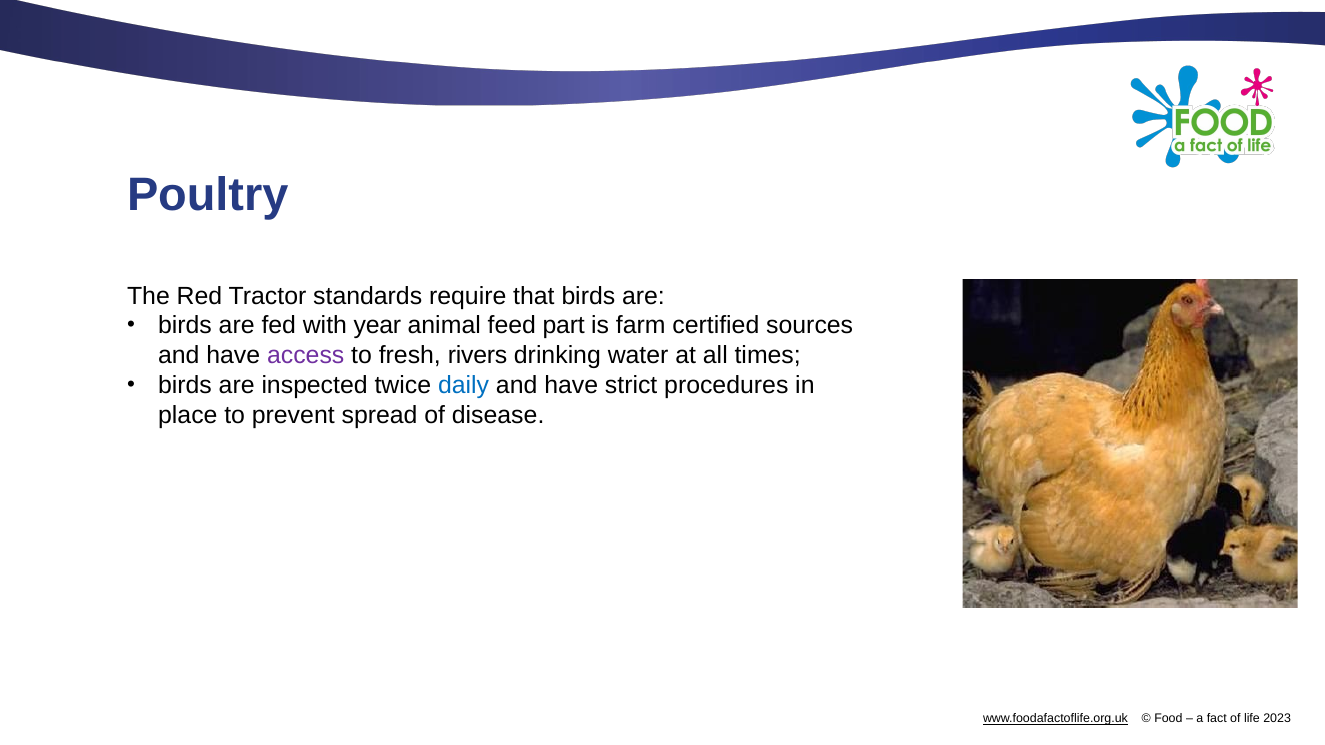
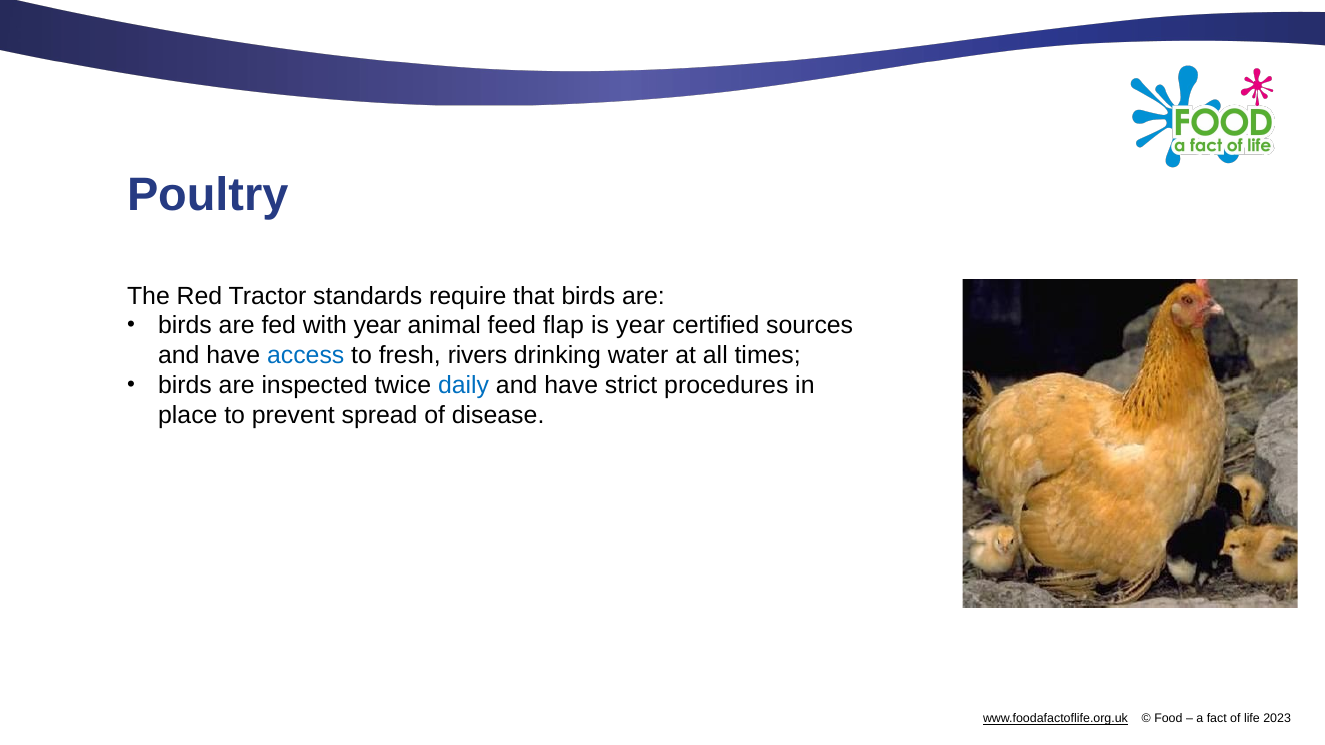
part: part -> flap (563, 326)
is farm: farm -> year (641, 326)
access colour: purple -> blue (306, 356)
